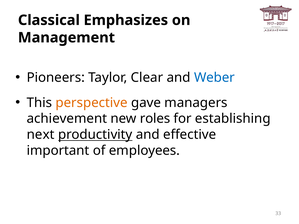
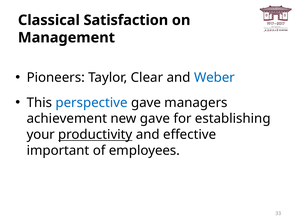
Emphasizes: Emphasizes -> Satisfaction (126, 20)
perspective colour: orange -> blue (92, 103)
new roles: roles -> gave (155, 119)
next: next -> your (41, 135)
